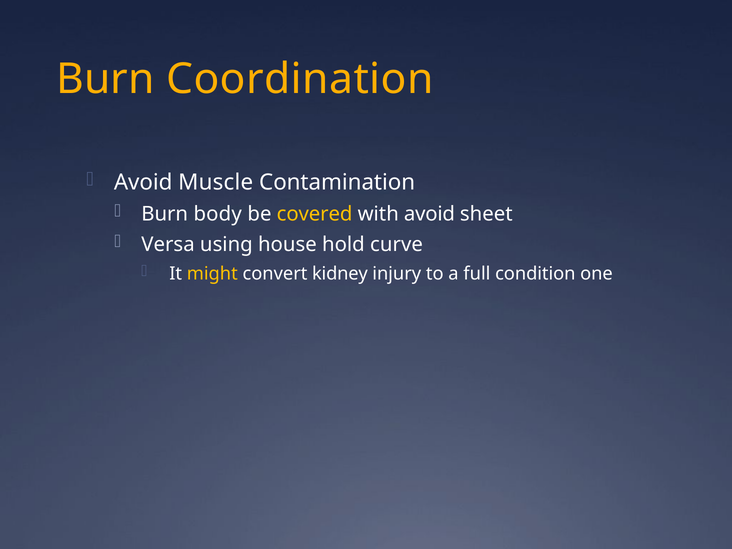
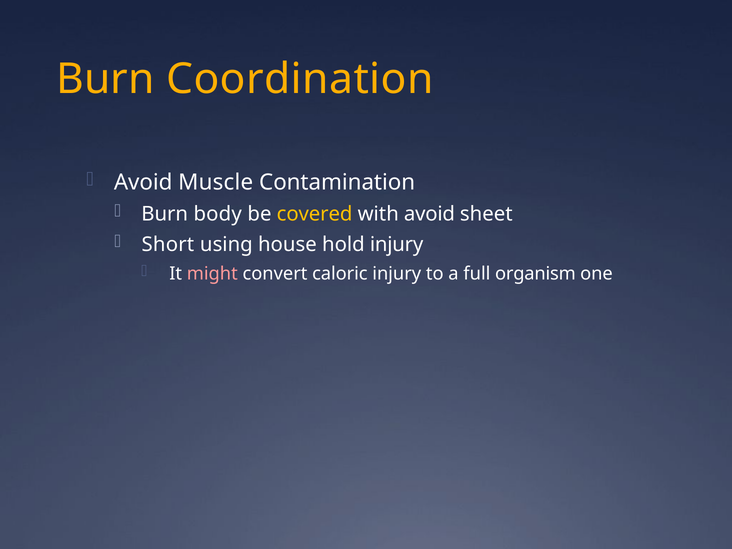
Versa: Versa -> Short (168, 244)
hold curve: curve -> injury (397, 244)
might colour: yellow -> pink (212, 274)
kidney: kidney -> caloric (340, 274)
condition: condition -> organism (535, 274)
